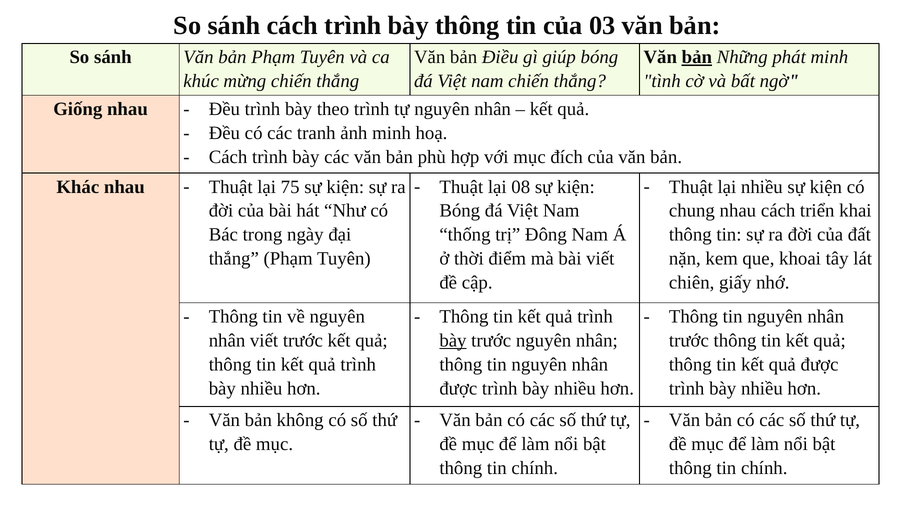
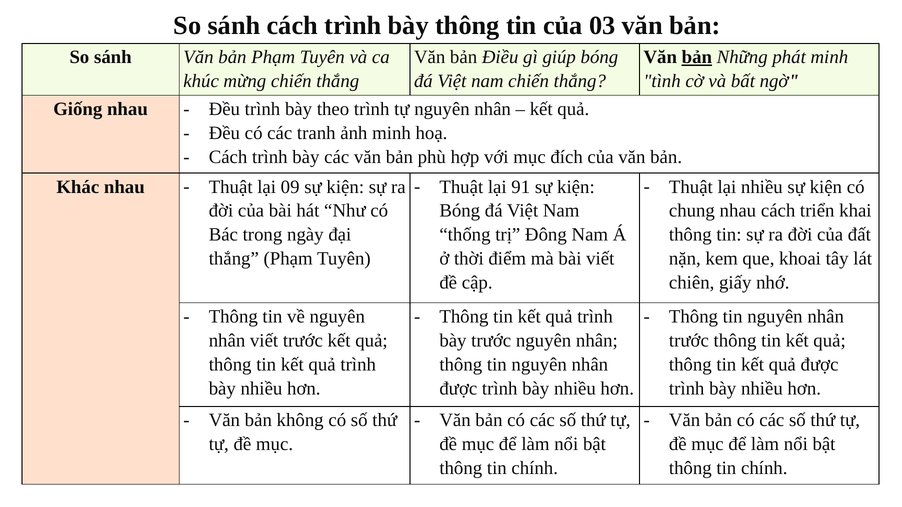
08: 08 -> 91 (521, 187)
75: 75 -> 09 (290, 187)
bày underline: present -> none (453, 341)
